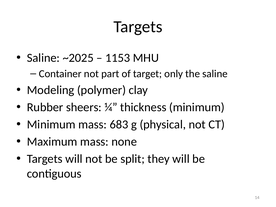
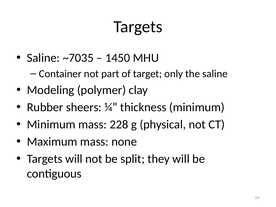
~2025: ~2025 -> ~7035 (78, 58)
1153: 1153 -> 1450 (118, 58)
683: 683 -> 228 (119, 124)
